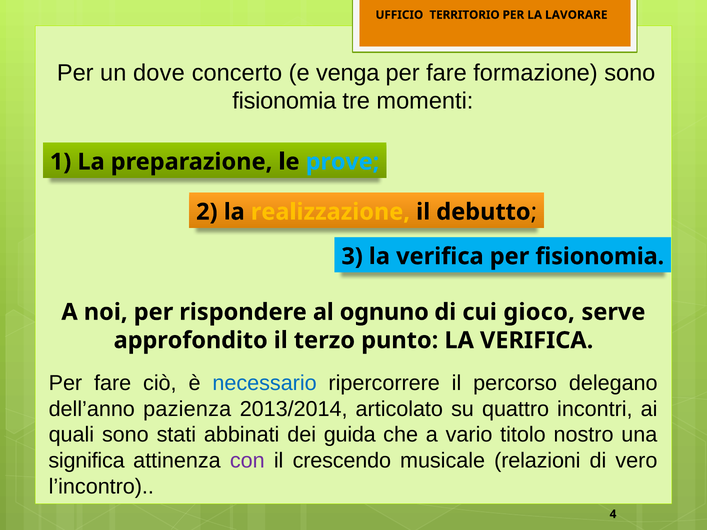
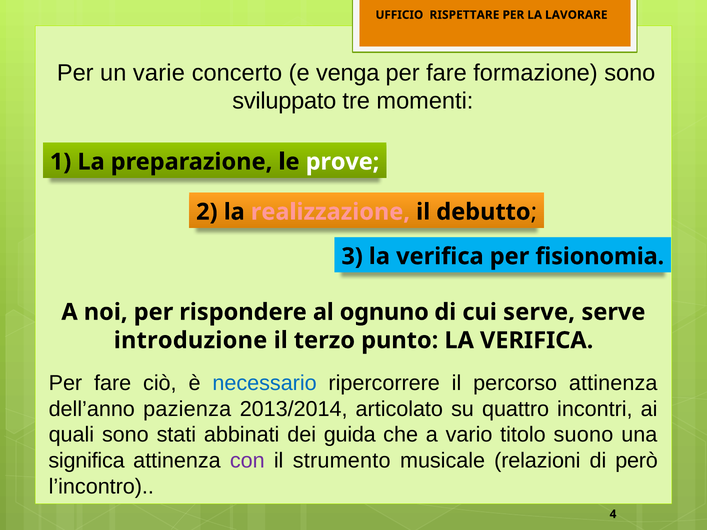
TERRITORIO: TERRITORIO -> RISPETTARE (464, 15)
dove: dove -> varie (159, 73)
fisionomia: fisionomia -> sviluppato (284, 101)
prove colour: light blue -> white (343, 162)
realizzazione colour: yellow -> pink (330, 212)
cui gioco: gioco -> serve (539, 312)
approfondito: approfondito -> introduzione (191, 341)
percorso delegano: delegano -> attinenza (613, 383)
nostro: nostro -> suono (583, 435)
crescendo: crescendo -> strumento (342, 461)
vero: vero -> però (637, 461)
